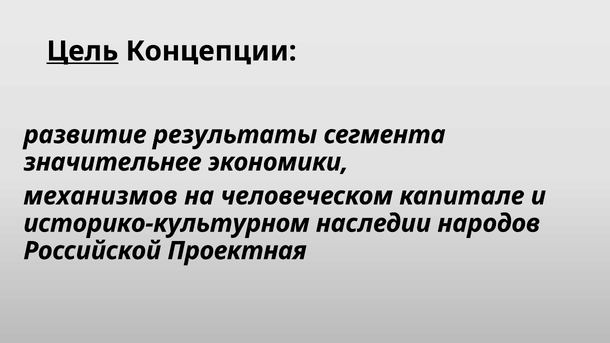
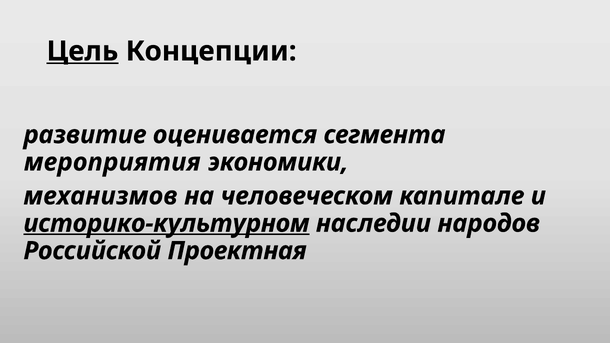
результаты: результаты -> оценивается (235, 135)
значительнее: значительнее -> мероприятия (112, 162)
историко-культурном underline: none -> present (167, 223)
